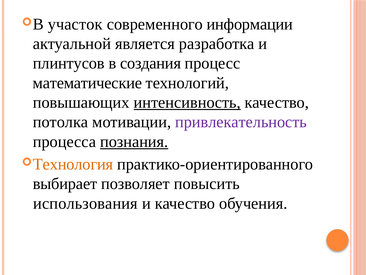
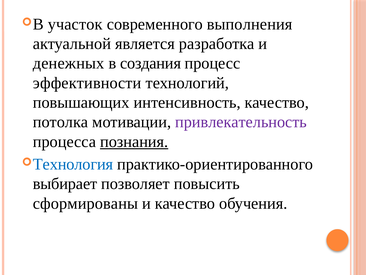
информации: информации -> выполнения (250, 24)
плинтусов: плинтусов -> денежных (69, 63)
математические: математические -> эффективности (87, 83)
интенсивность underline: present -> none (187, 102)
Технология colour: orange -> blue (73, 164)
использования: использования -> сформированы (85, 203)
